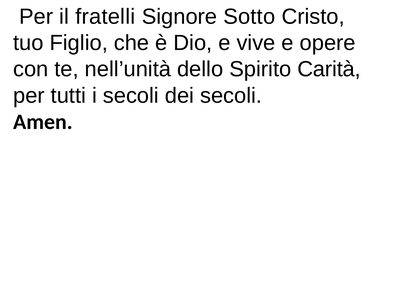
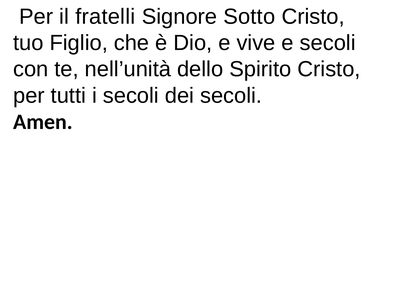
e opere: opere -> secoli (328, 43)
Spirito Carità: Carità -> Cristo (329, 69)
